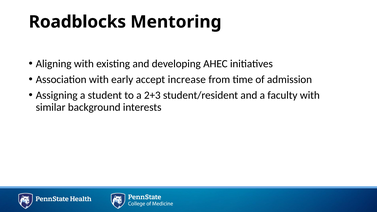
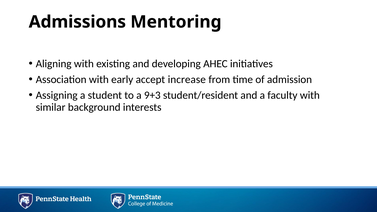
Roadblocks: Roadblocks -> Admissions (77, 22)
2+3: 2+3 -> 9+3 (152, 95)
